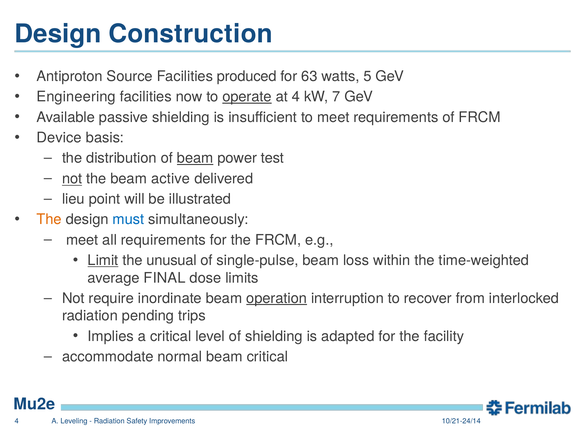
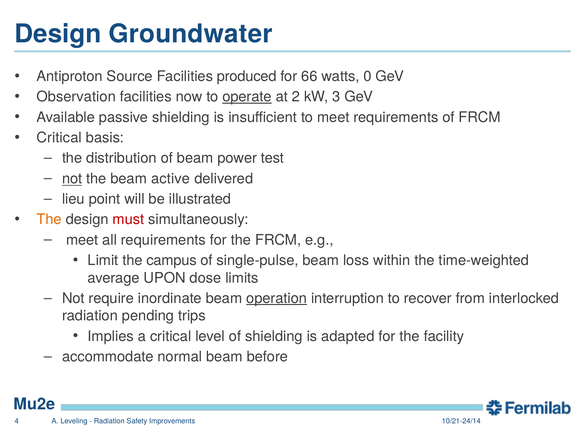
Construction: Construction -> Groundwater (191, 34)
63: 63 -> 66 (309, 76)
5: 5 -> 0 (368, 76)
Engineering: Engineering -> Observation (76, 97)
at 4: 4 -> 2 (296, 97)
7: 7 -> 3 (336, 97)
Device: Device -> Critical (59, 138)
beam underline: present -> none (195, 158)
must colour: blue -> red (128, 219)
Limit underline: present -> none (103, 260)
unusual: unusual -> campus (172, 260)
FINAL: FINAL -> UPON (165, 278)
beam critical: critical -> before (267, 357)
